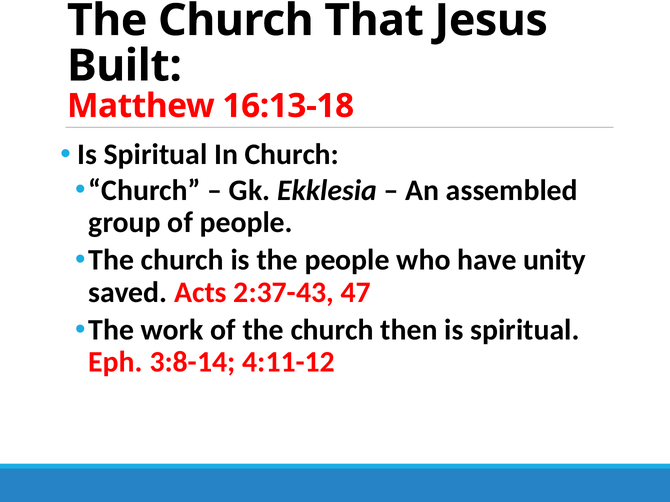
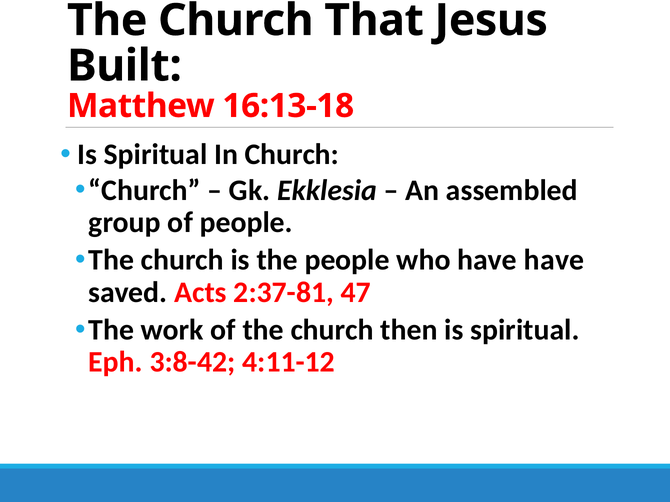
have unity: unity -> have (554, 260)
2:37-43: 2:37-43 -> 2:37-81 (284, 293)
3:8-14: 3:8-14 -> 3:8-42 (193, 363)
